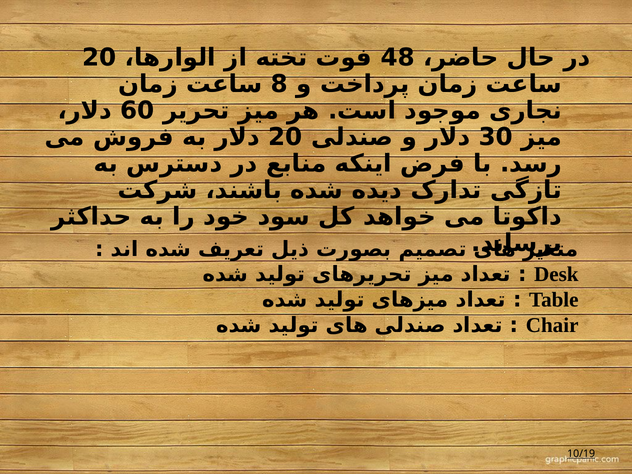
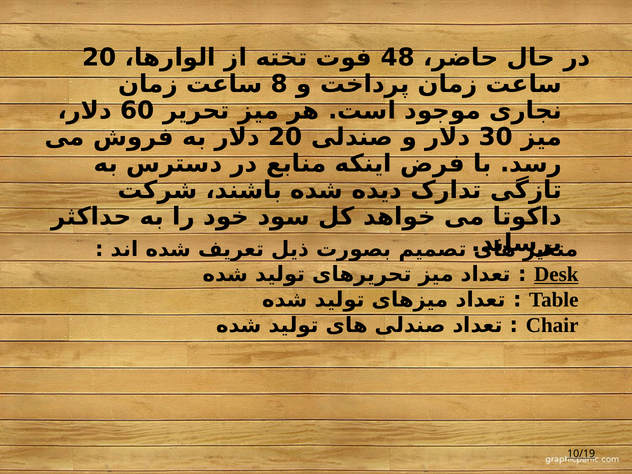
Desk underline: none -> present (556, 275)
